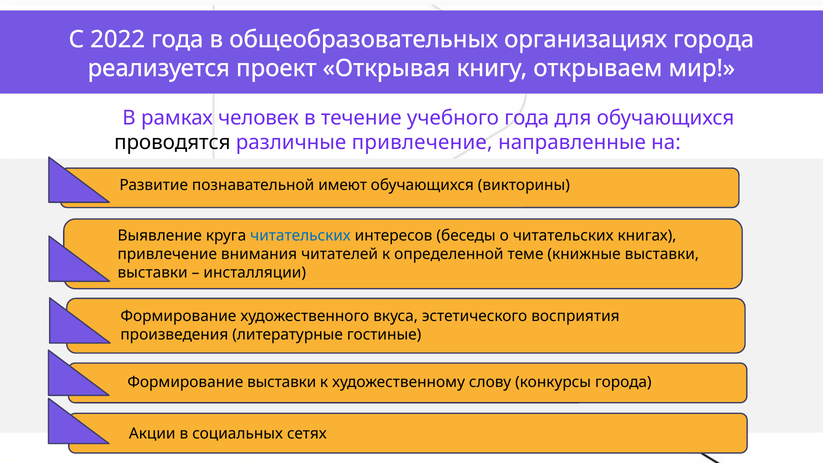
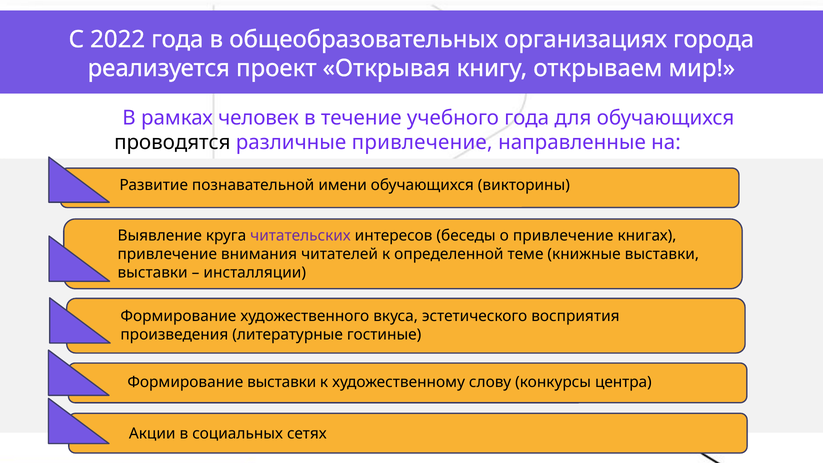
имеют: имеют -> имени (343, 185)
читательских colour: blue -> purple (300, 236)
о читательских: читательских -> привлечение (563, 236)
конкурсы города: города -> центра (623, 382)
